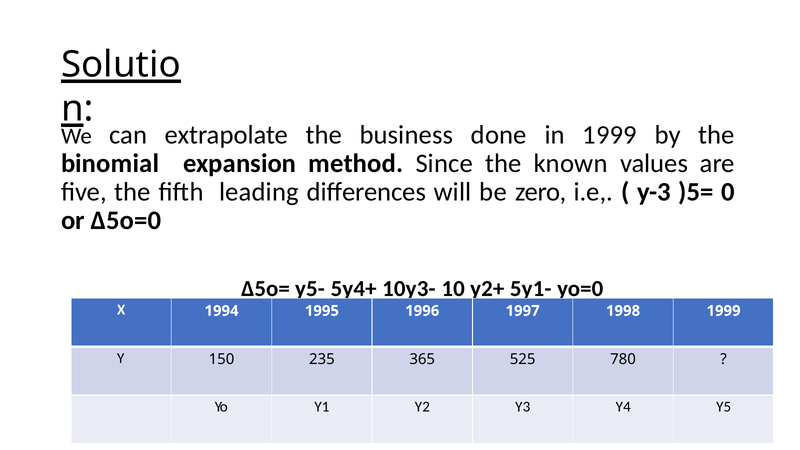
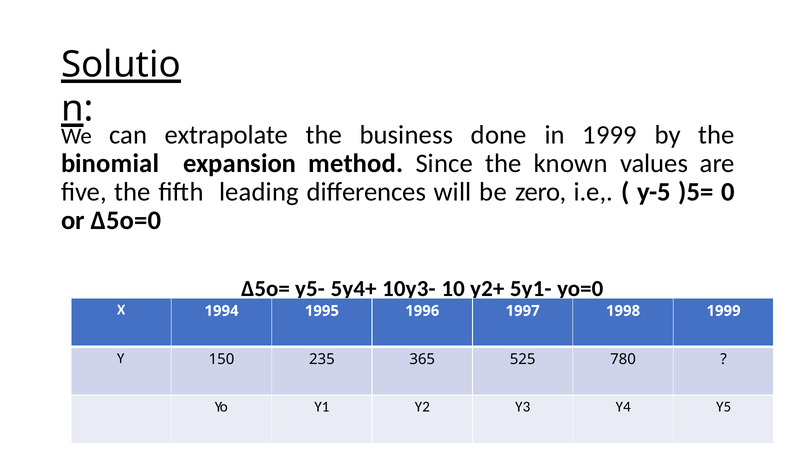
y-3: y-3 -> y-5 (654, 192)
